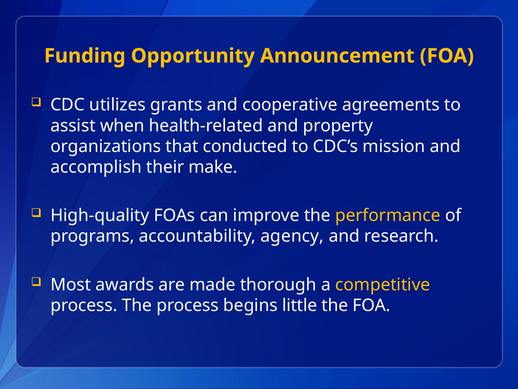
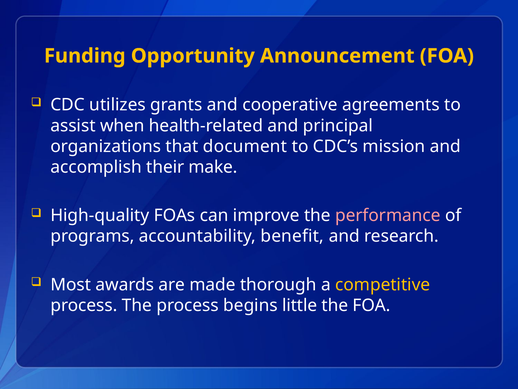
property: property -> principal (338, 125)
conducted: conducted -> document (245, 146)
performance colour: yellow -> pink (388, 215)
agency: agency -> benefit (292, 236)
